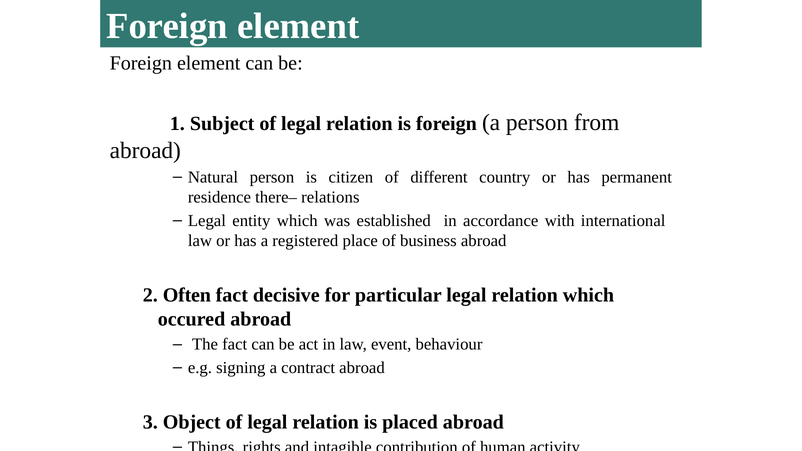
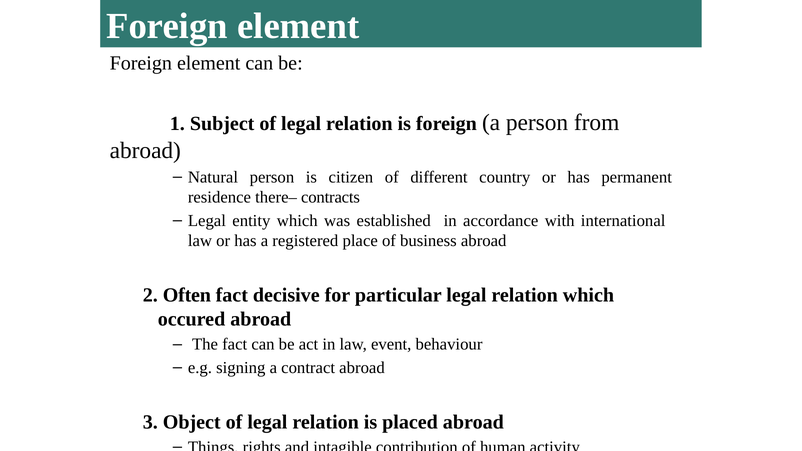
relations: relations -> contracts (330, 197)
